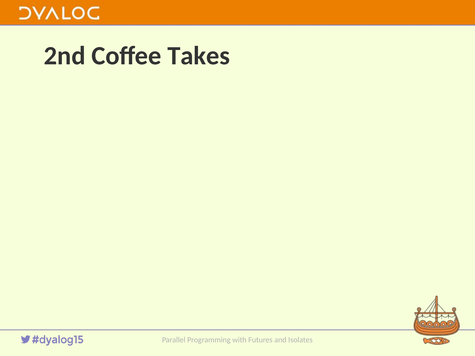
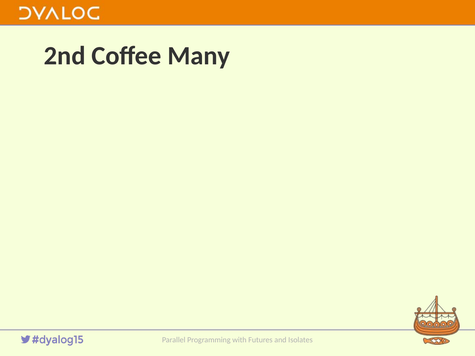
Takes: Takes -> Many (199, 56)
